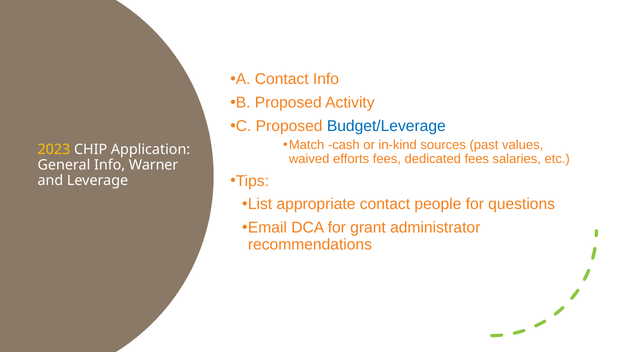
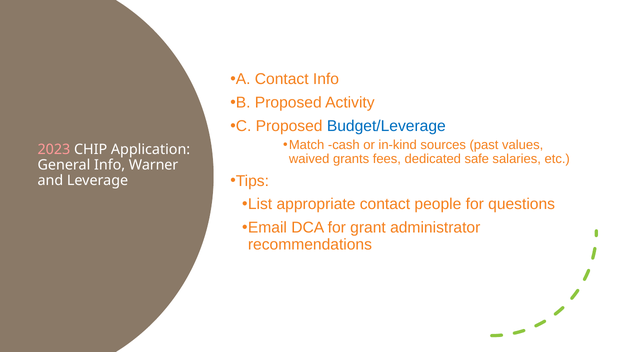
2023 colour: yellow -> pink (54, 149)
efforts: efforts -> grants (351, 159)
dedicated fees: fees -> safe (477, 159)
